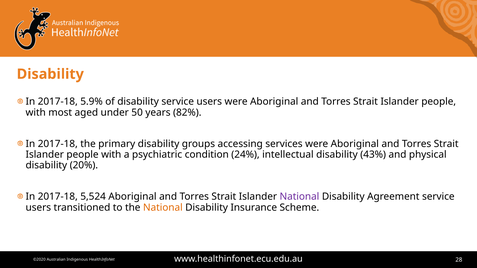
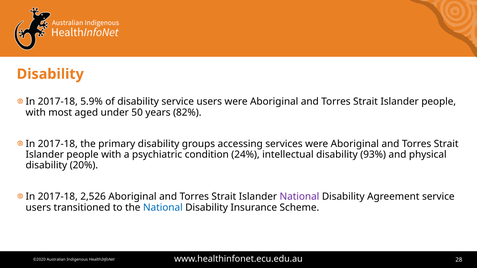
43%: 43% -> 93% (373, 155)
5,524: 5,524 -> 2,526 (93, 197)
National colour: orange -> blue (163, 208)
